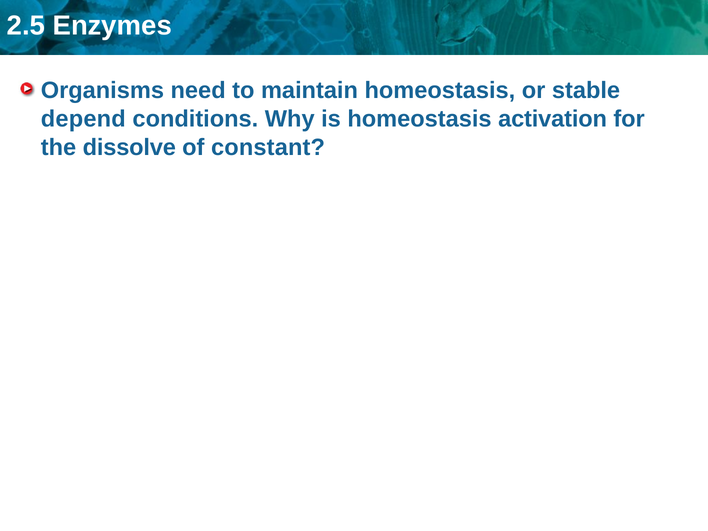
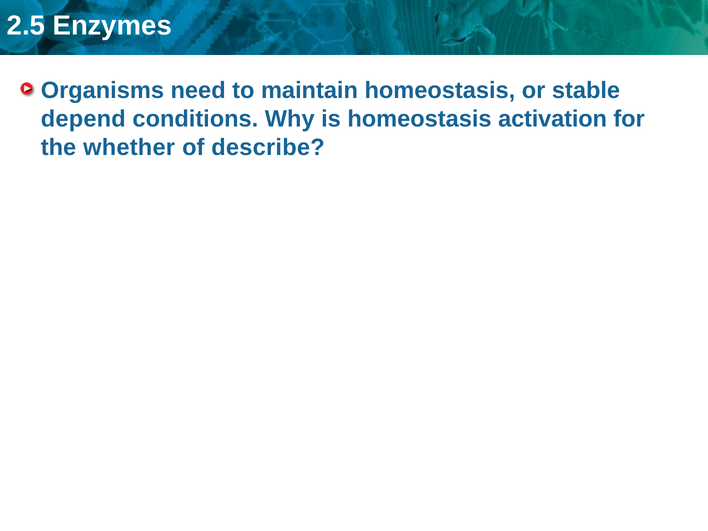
dissolve: dissolve -> whether (129, 147)
constant: constant -> describe (268, 147)
